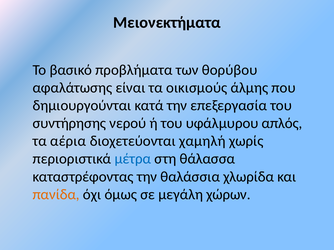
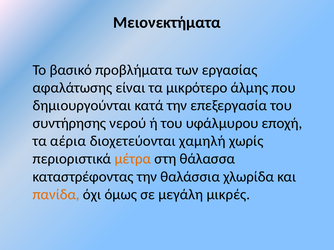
θορύβου: θορύβου -> εργασίας (230, 70)
οικισμούς: οικισμούς -> μικρότερο (197, 88)
απλός: απλός -> εποχή (282, 124)
μέτρα colour: blue -> orange (133, 159)
χώρων: χώρων -> μικρές (228, 195)
